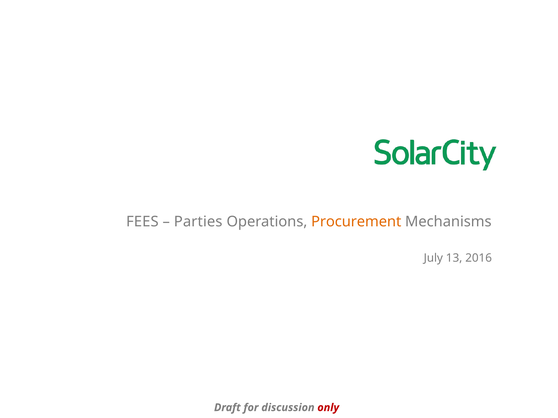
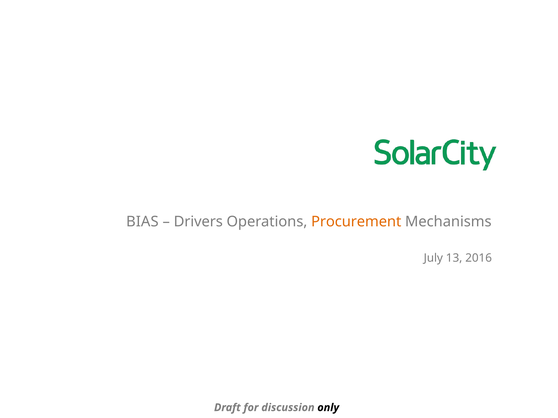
FEES: FEES -> BIAS (142, 222)
Parties: Parties -> Drivers (198, 222)
only colour: red -> black (328, 408)
